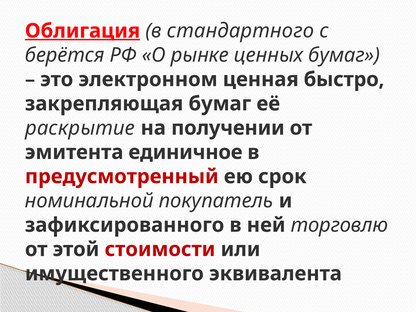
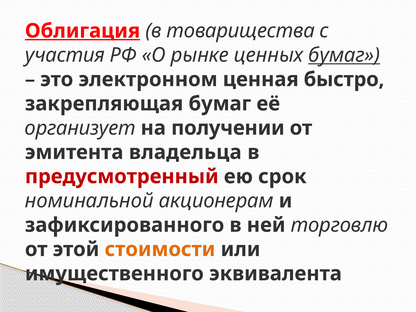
стандартного: стандартного -> товарищества (241, 31)
берётся: берётся -> участия (65, 55)
бумаг underline: none -> present (344, 55)
раскрытие: раскрытие -> организует (80, 128)
единичное: единичное -> владельца (185, 152)
покупатель: покупатель -> акционерам (216, 201)
стоимости colour: red -> orange (160, 249)
